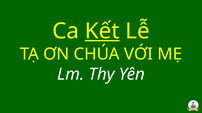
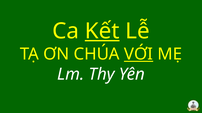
VỚI underline: none -> present (138, 54)
